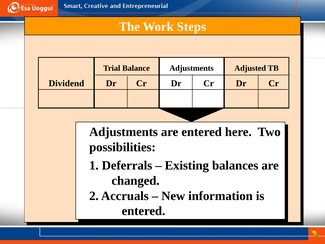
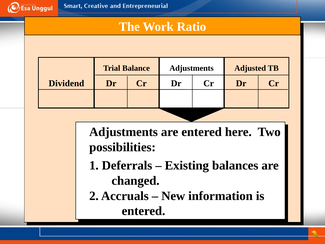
Steps: Steps -> Ratio (191, 27)
